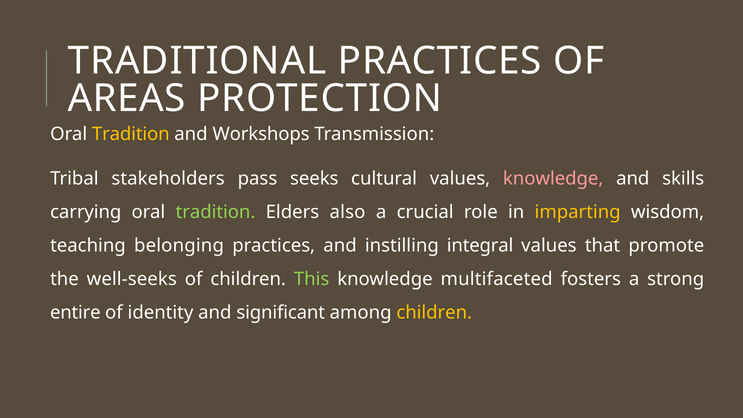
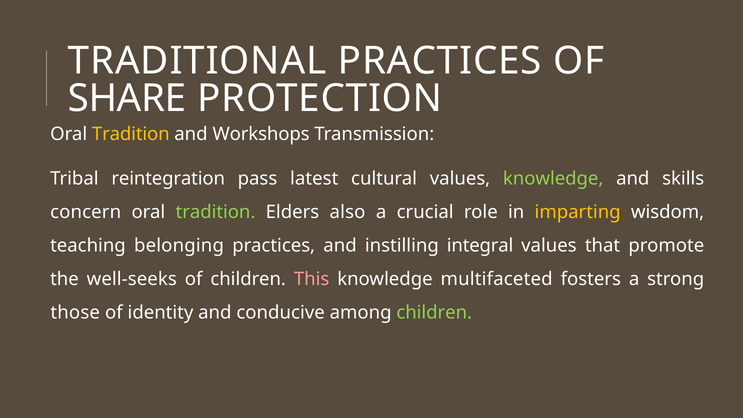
AREAS: AREAS -> SHARE (127, 98)
stakeholders: stakeholders -> reintegration (168, 179)
seeks: seeks -> latest (314, 179)
knowledge colour: pink -> light green (553, 179)
carrying: carrying -> concern (86, 212)
This colour: light green -> pink (312, 279)
entire: entire -> those (75, 312)
significant: significant -> conducive (281, 312)
children colour: yellow -> light green (434, 312)
